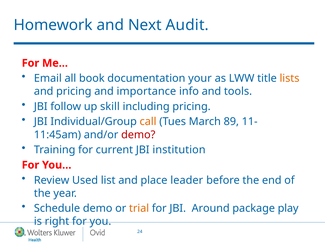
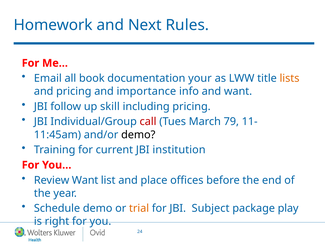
Audit: Audit -> Rules (187, 25)
and tools: tools -> want (238, 91)
call colour: orange -> red (148, 122)
89: 89 -> 79 (231, 122)
demo colour: red -> black (138, 135)
Review Used: Used -> Want (85, 180)
leader: leader -> offices (187, 180)
Around: Around -> Subject (211, 208)
